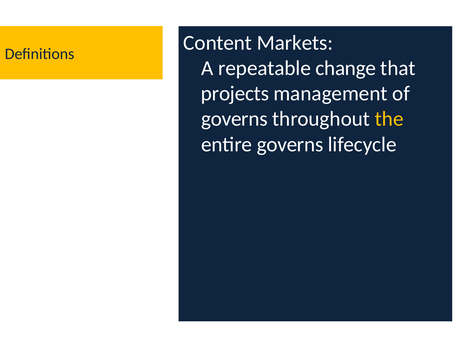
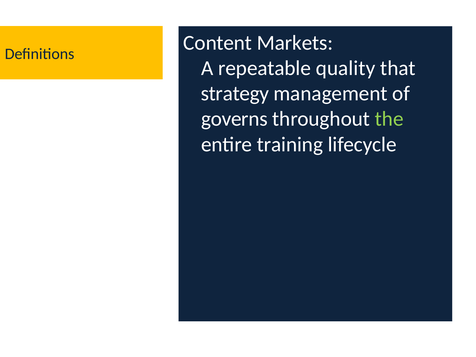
change: change -> quality (346, 68)
projects: projects -> strategy (235, 94)
the colour: yellow -> light green (389, 119)
entire governs: governs -> training (290, 144)
